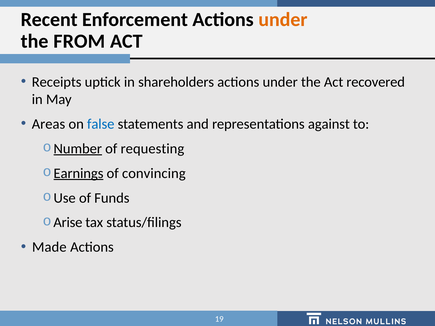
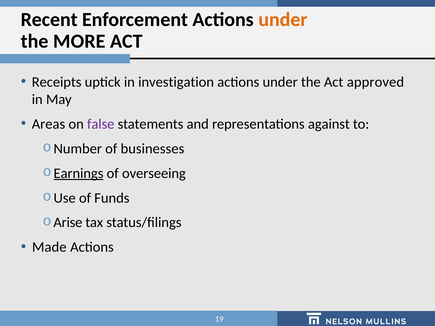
FROM: FROM -> MORE (79, 41)
shareholders: shareholders -> investigation (176, 82)
recovered: recovered -> approved (375, 82)
false colour: blue -> purple (101, 124)
Number underline: present -> none (78, 149)
requesting: requesting -> businesses (152, 149)
convincing: convincing -> overseeing (154, 173)
